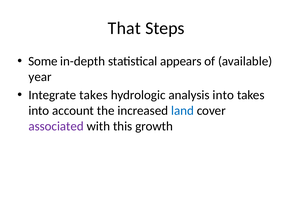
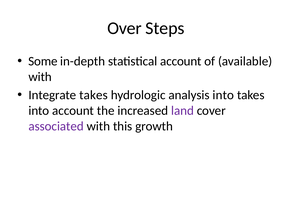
That: That -> Over (124, 28)
statistical appears: appears -> account (181, 61)
year: year -> with (40, 77)
land colour: blue -> purple (182, 111)
